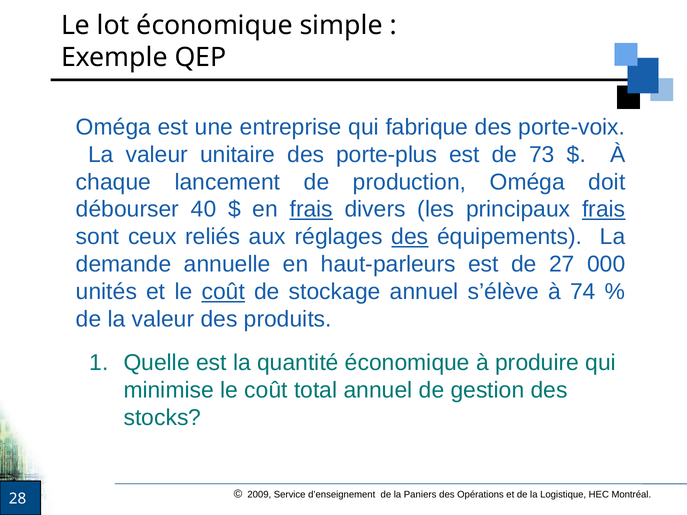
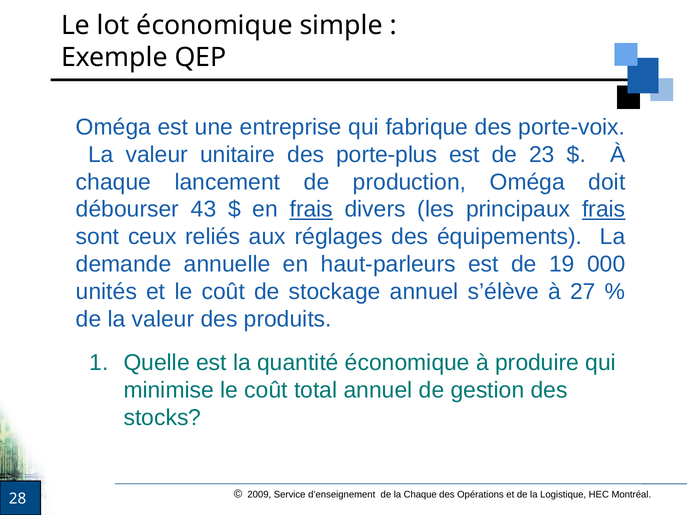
73: 73 -> 23 (542, 155)
40: 40 -> 43 (204, 210)
des underline: present -> none (410, 237)
27: 27 -> 19 (562, 264)
coût underline: present -> none (223, 292)
74: 74 -> 27 (583, 292)
la Paniers: Paniers -> Chaque (420, 495)
